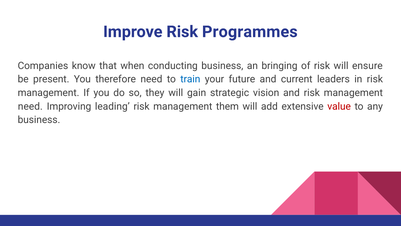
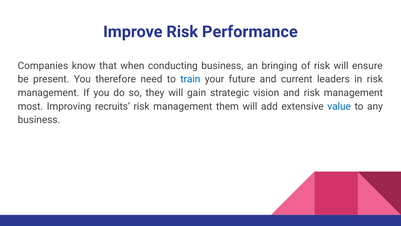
Programmes: Programmes -> Performance (250, 32)
need: need -> most (30, 106)
leading: leading -> recruits (112, 106)
value colour: red -> blue (339, 106)
